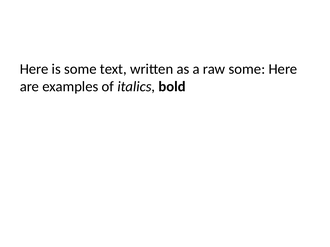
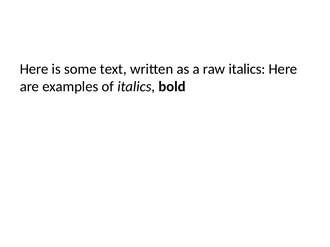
raw some: some -> italics (247, 69)
